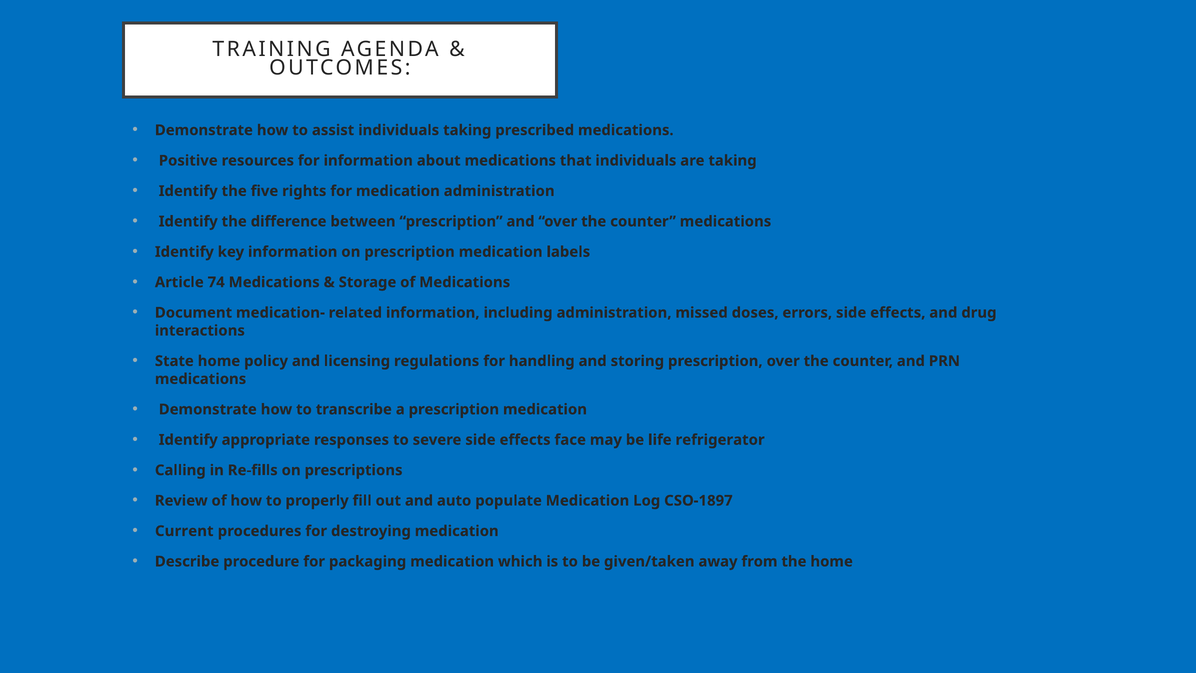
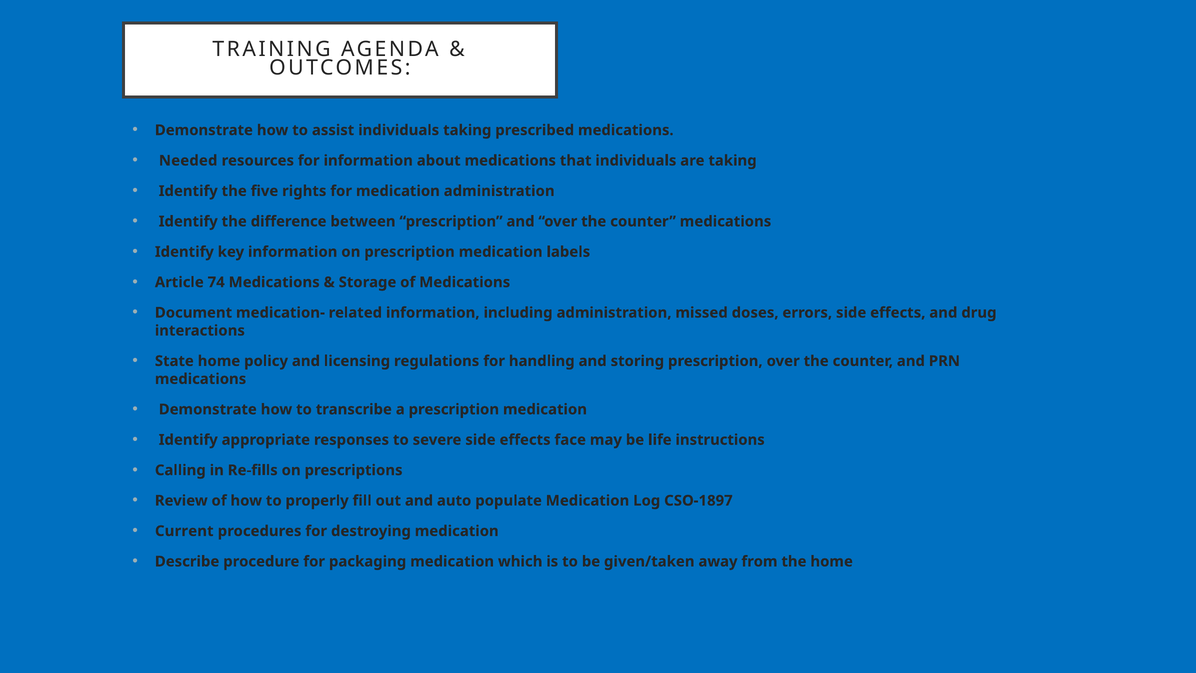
Positive: Positive -> Needed (188, 161)
refrigerator: refrigerator -> instructions (720, 440)
